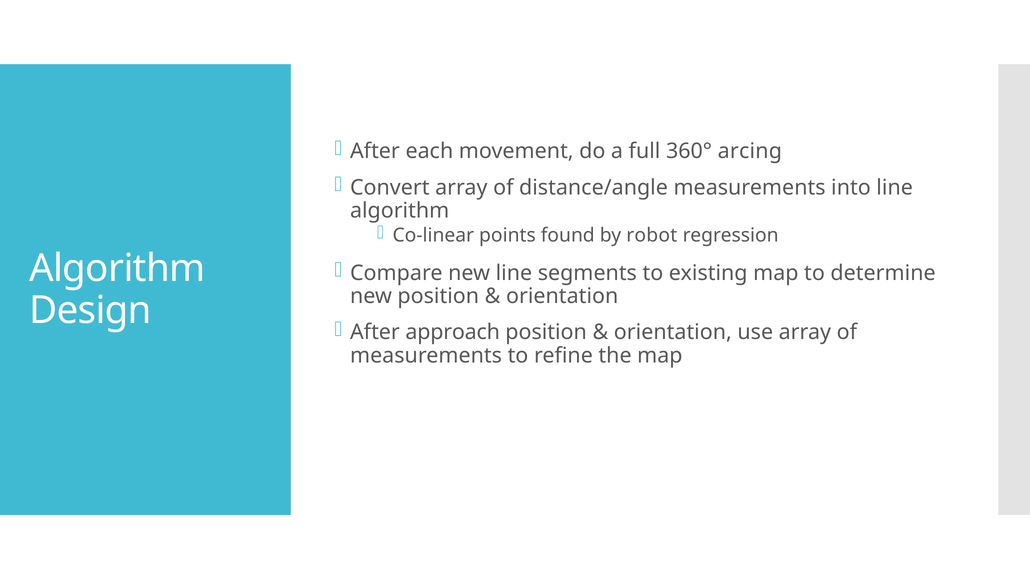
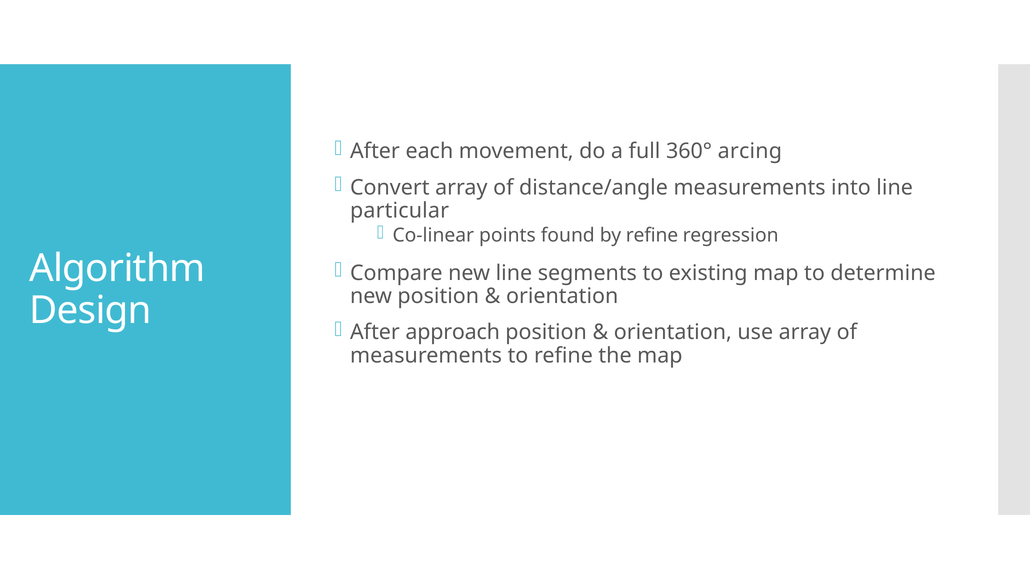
algorithm: algorithm -> particular (400, 210)
by robot: robot -> refine (652, 235)
